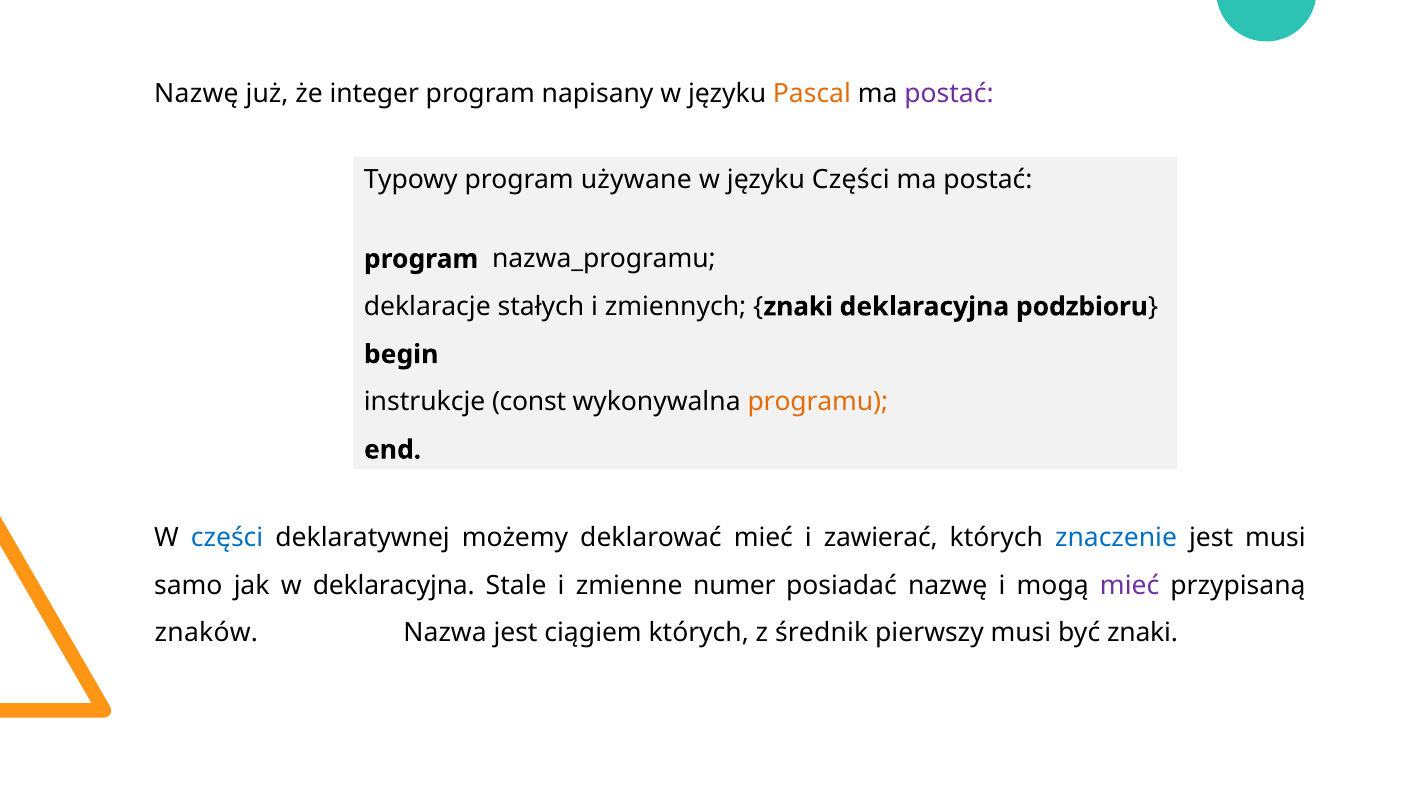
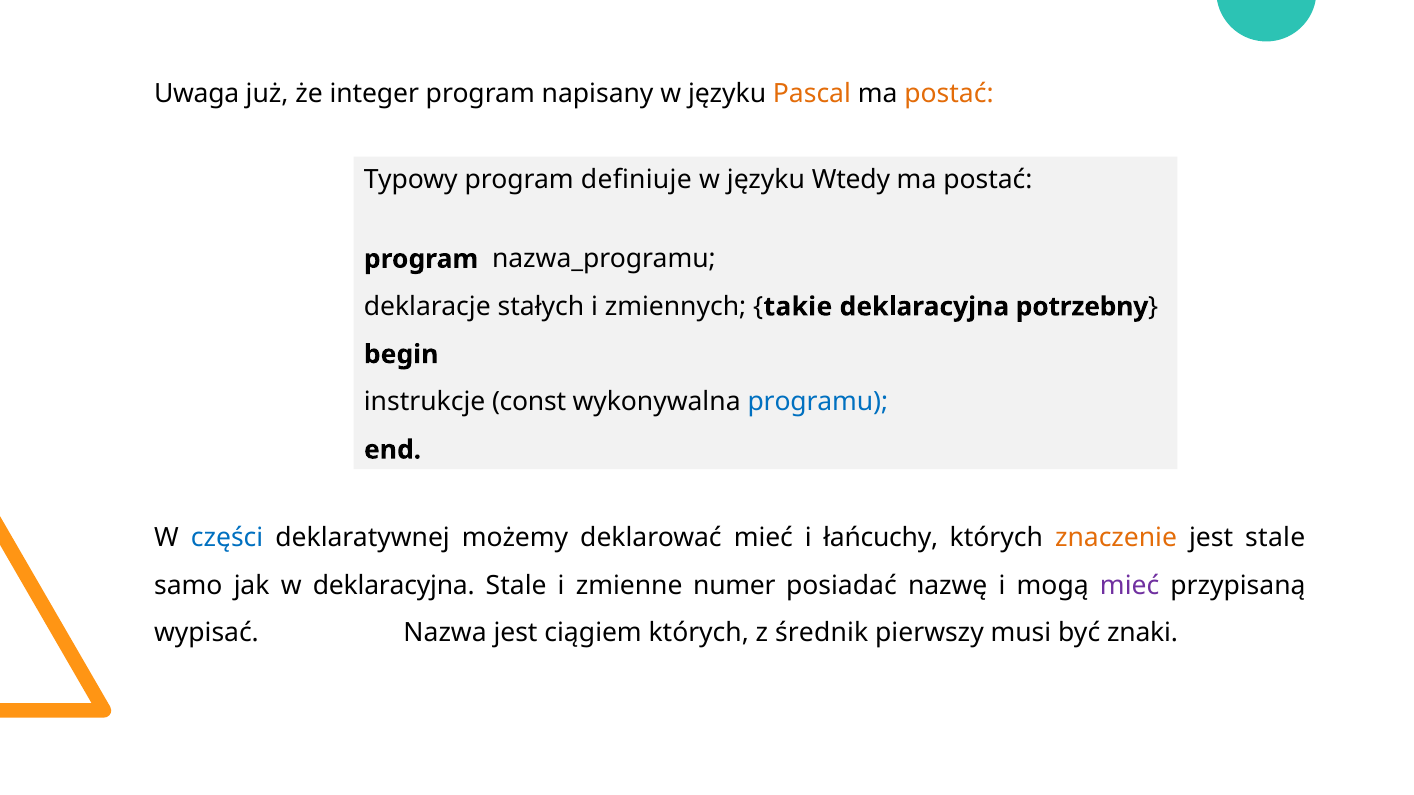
Nazwę: Nazwę -> Uwaga (197, 94)
postać colour: purple -> orange (949, 94)
używane: używane -> definiuje (636, 180)
języku Części: Części -> Wtedy (851, 180)
znaki: znaki -> takie (798, 307)
podzbioru: podzbioru -> potrzebny (1082, 307)
programu colour: orange -> blue (818, 402)
zawierać: zawierać -> łańcuchy (881, 538)
znaczenie colour: blue -> orange (1116, 538)
jest musi: musi -> stale (1275, 538)
znaków: znaków -> wypisać (207, 633)
